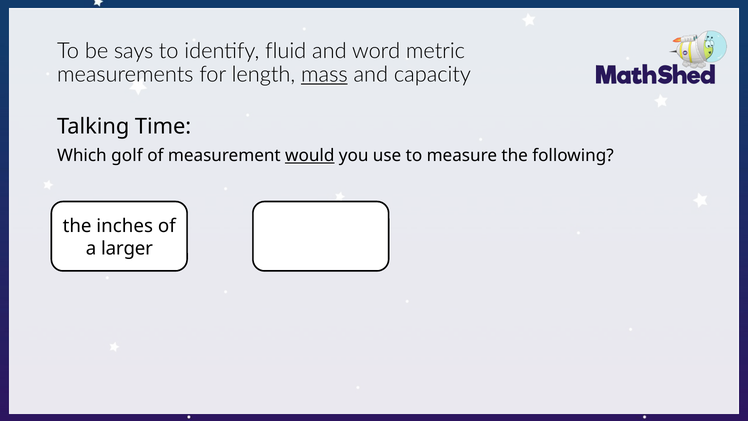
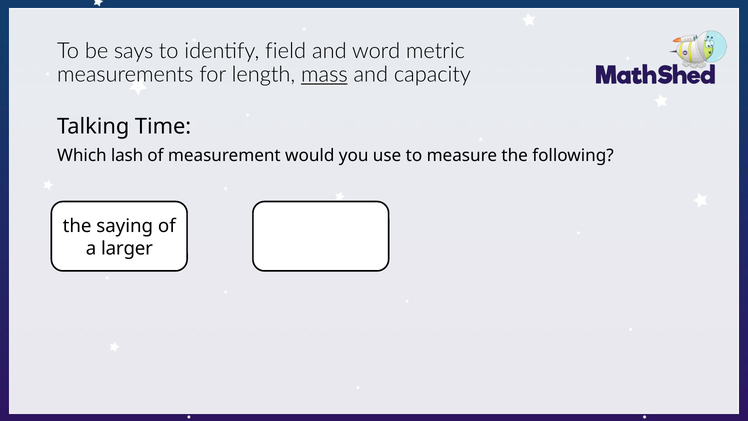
fluid: fluid -> field (286, 51)
golf: golf -> lash (127, 155)
would underline: present -> none (310, 155)
inches: inches -> saying (125, 226)
